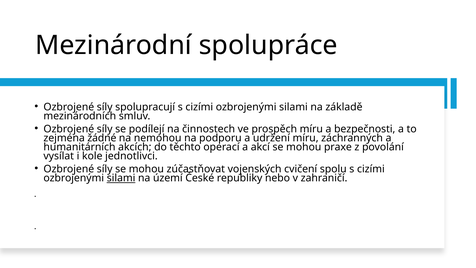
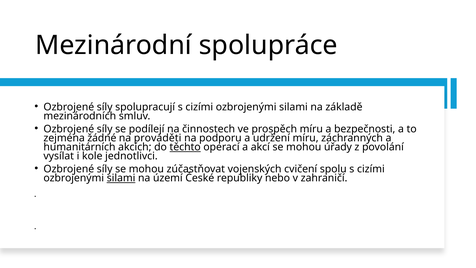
nemohou: nemohou -> prováděti (158, 138)
těchto underline: none -> present (185, 147)
praxe: praxe -> úřady (338, 147)
